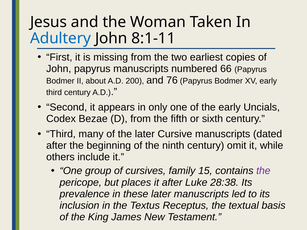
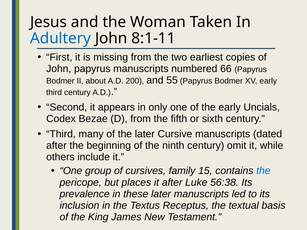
76: 76 -> 55 (172, 80)
the colour: purple -> blue (263, 171)
28:38: 28:38 -> 56:38 (224, 183)
